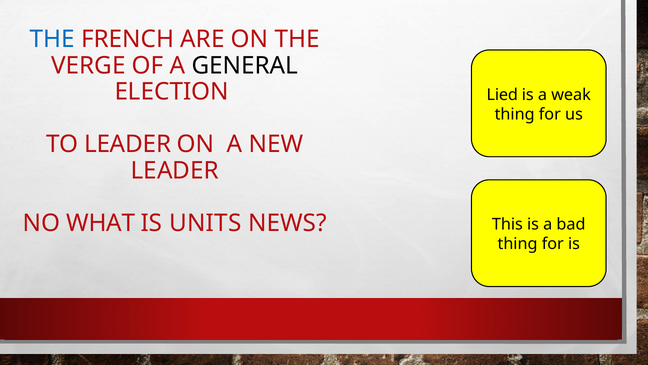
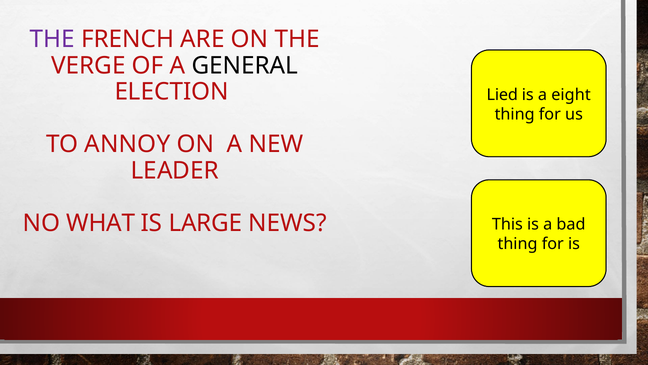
THE colour: blue -> purple (52, 39)
weak: weak -> eight (571, 95)
TO LEADER: LEADER -> ANNOY (127, 144)
UNITS: UNITS -> LARGE (205, 223)
